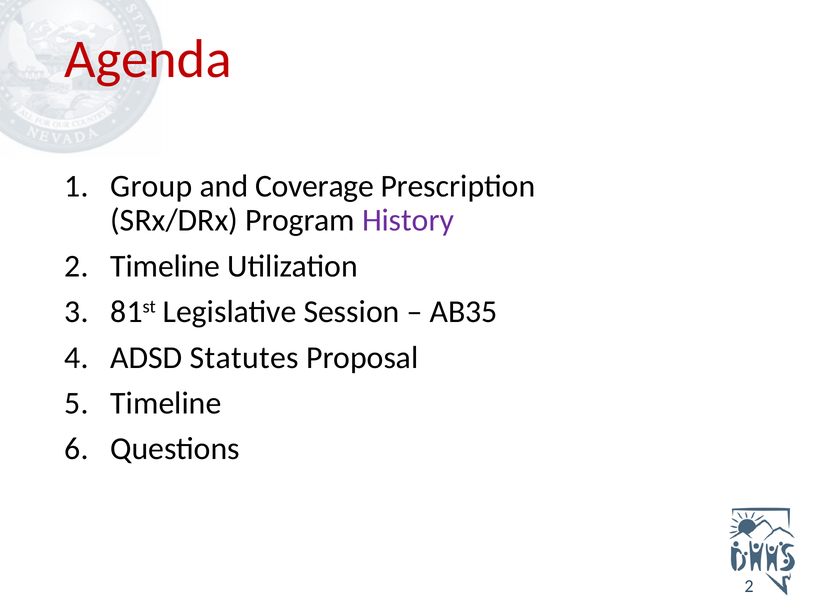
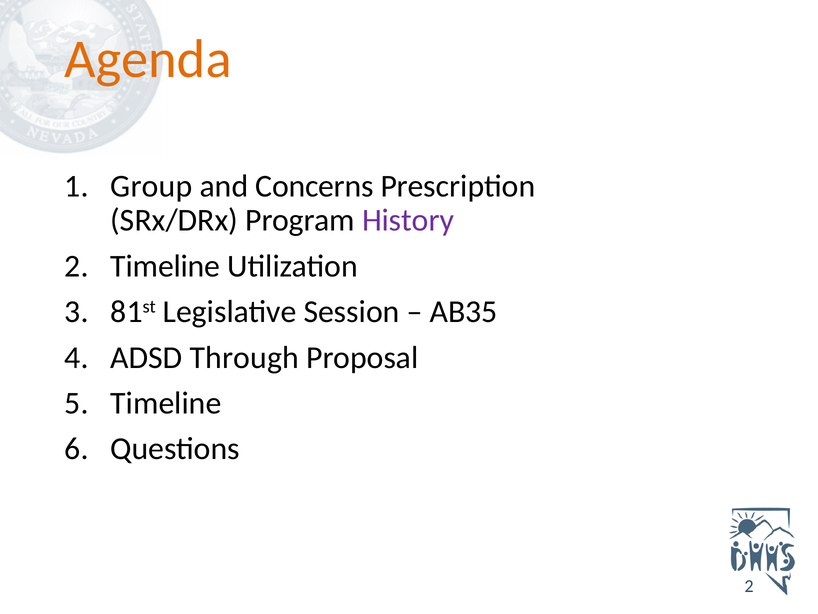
Agenda colour: red -> orange (148, 59)
Coverage: Coverage -> Concerns (315, 186)
Statutes: Statutes -> Through (244, 357)
